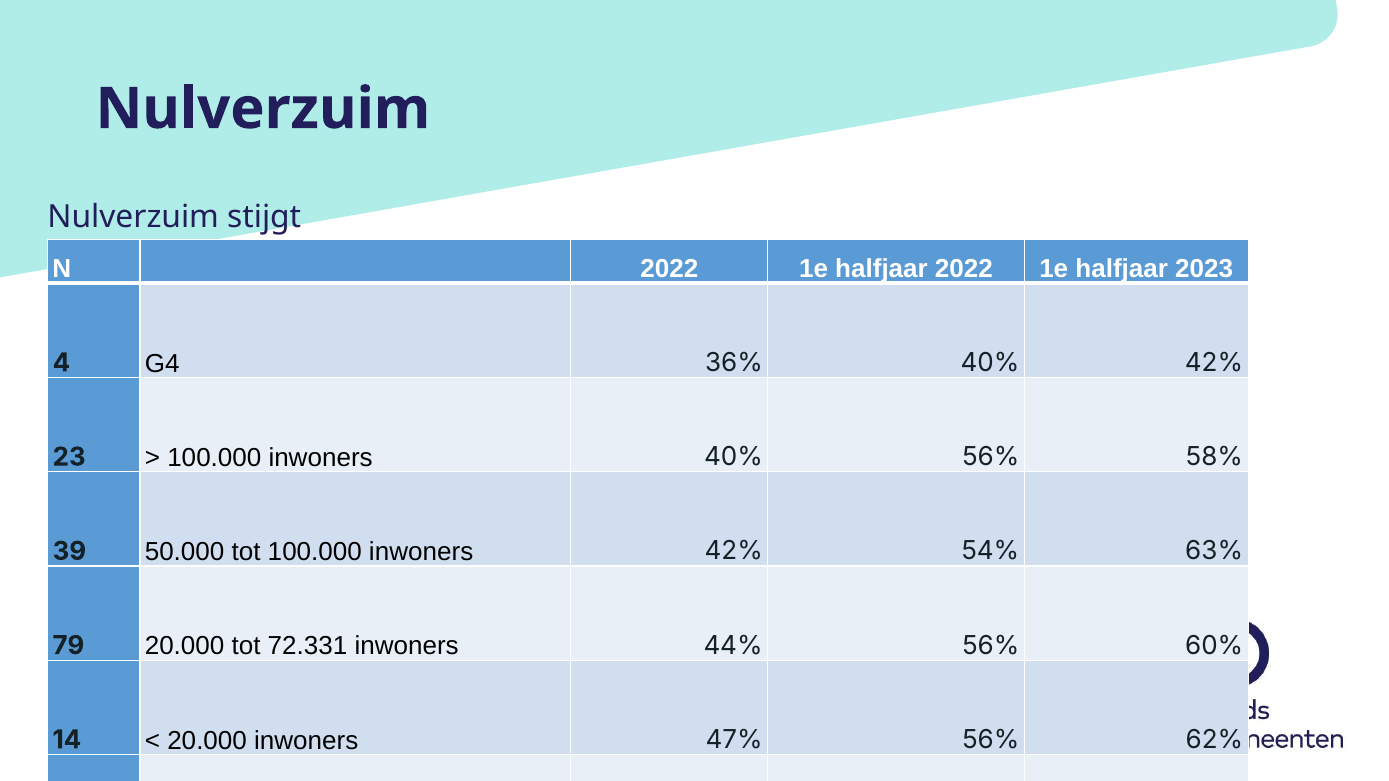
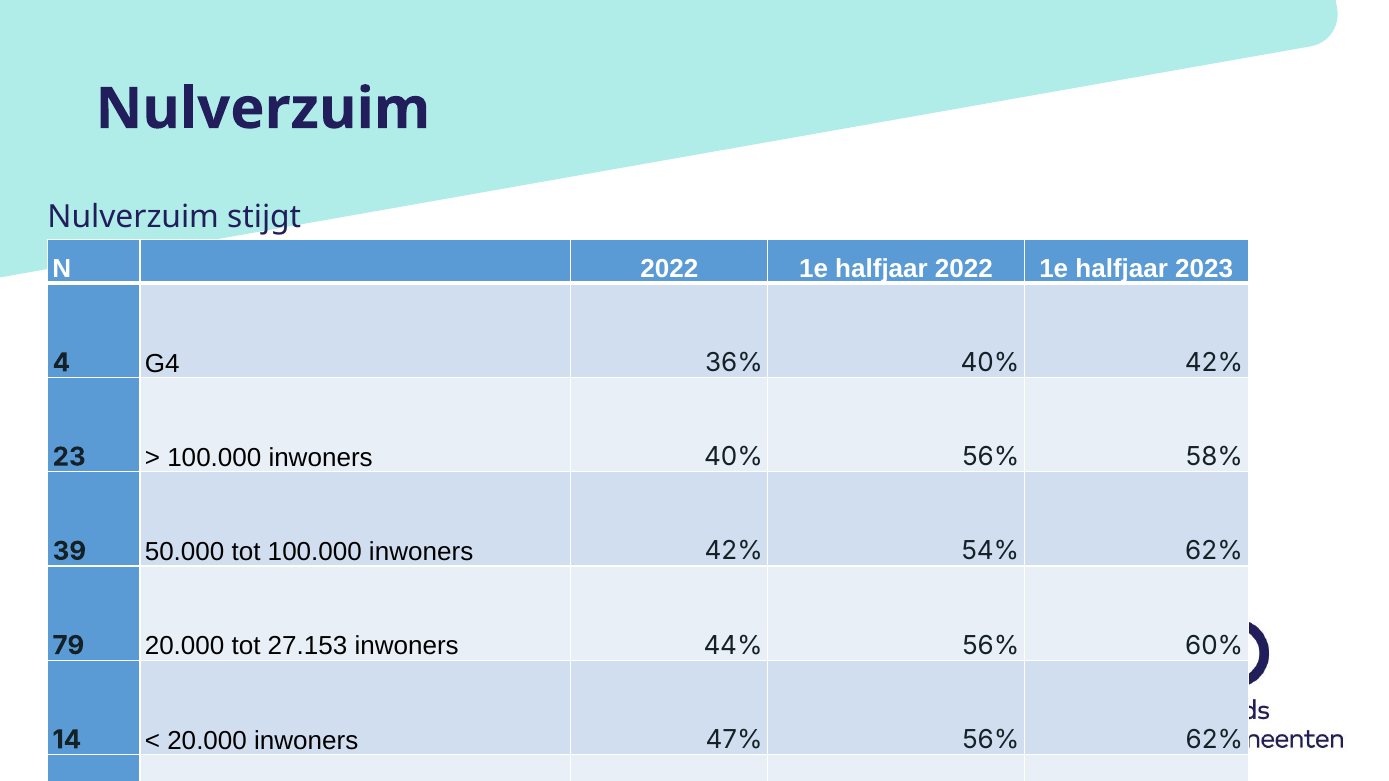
54% 63%: 63% -> 62% (1214, 551)
72.331: 72.331 -> 27.153 (308, 646)
